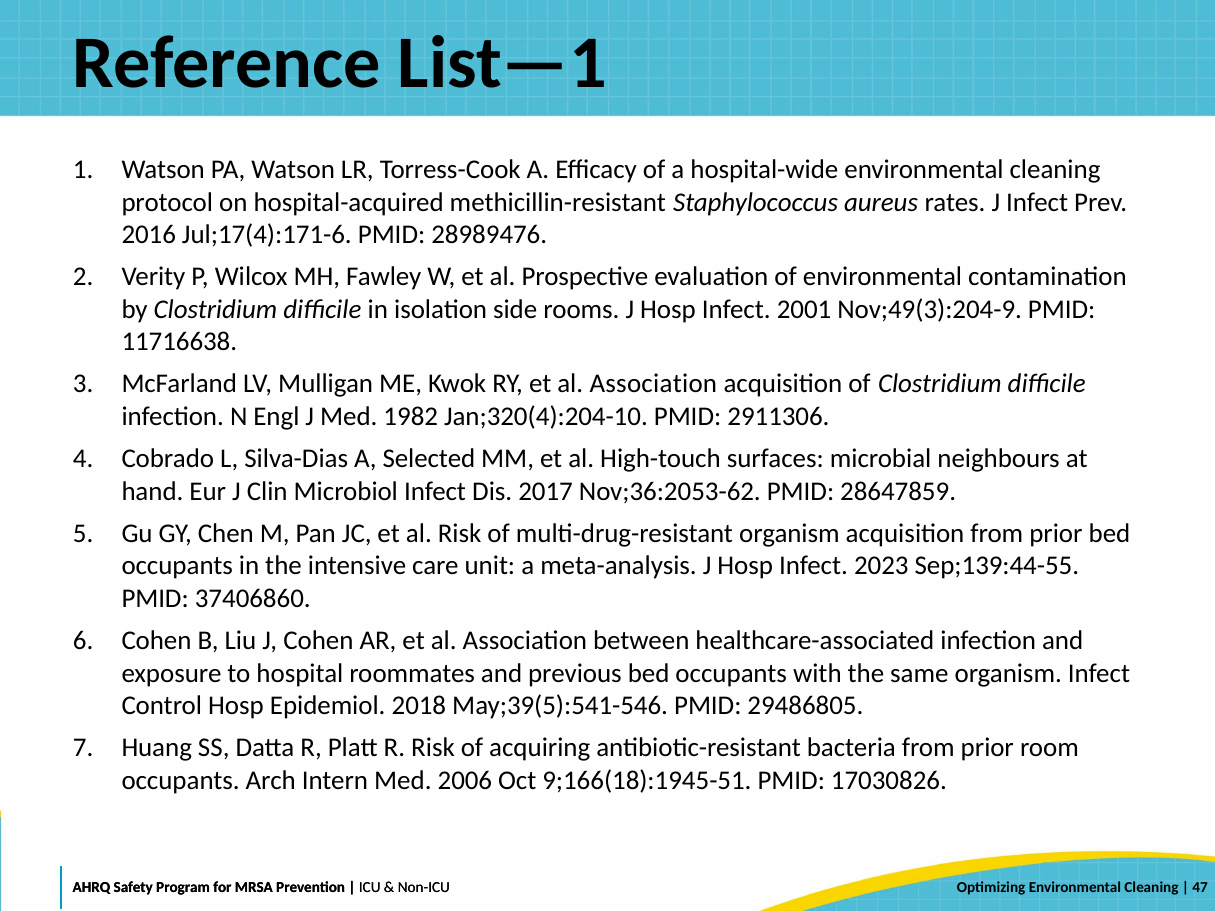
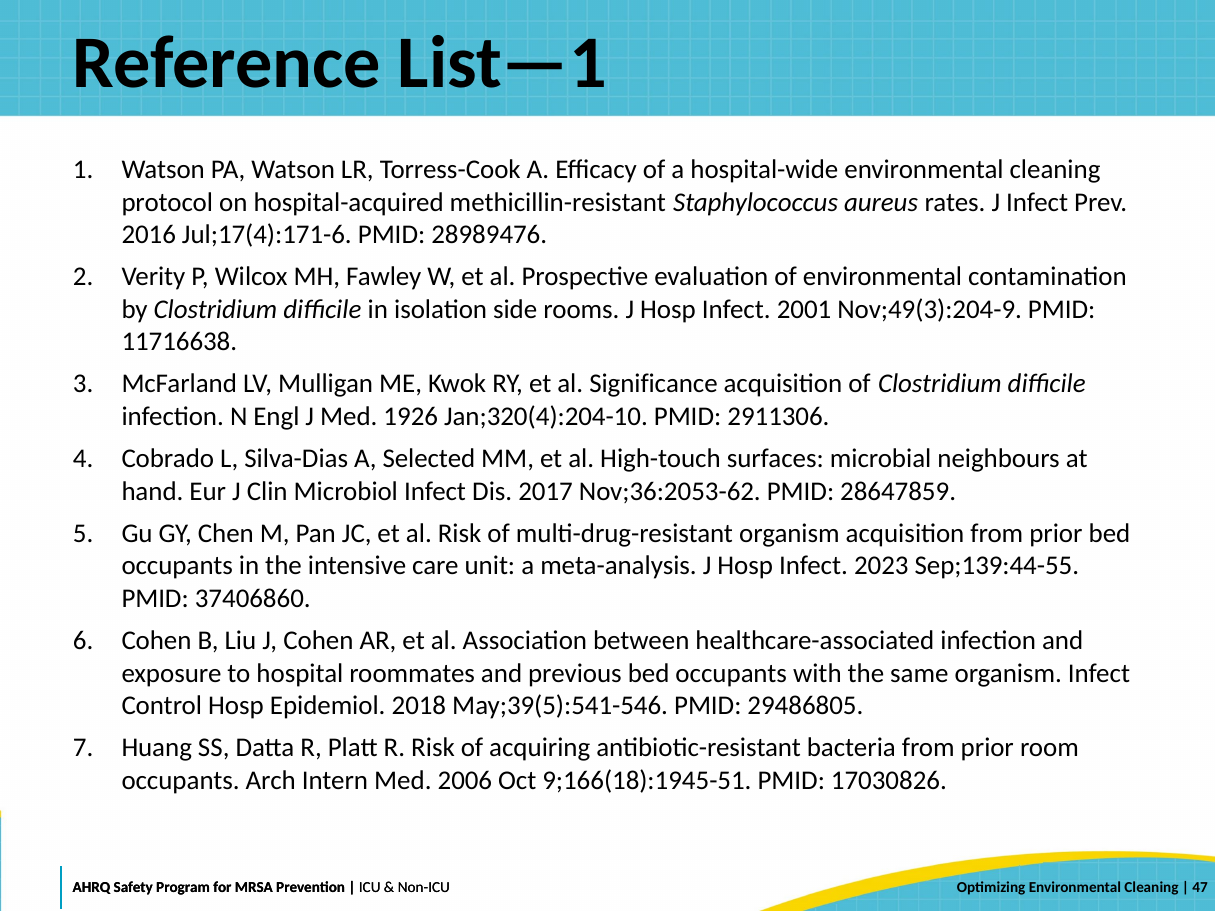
RY et al Association: Association -> Significance (654, 384)
1982: 1982 -> 1926 (411, 417)
